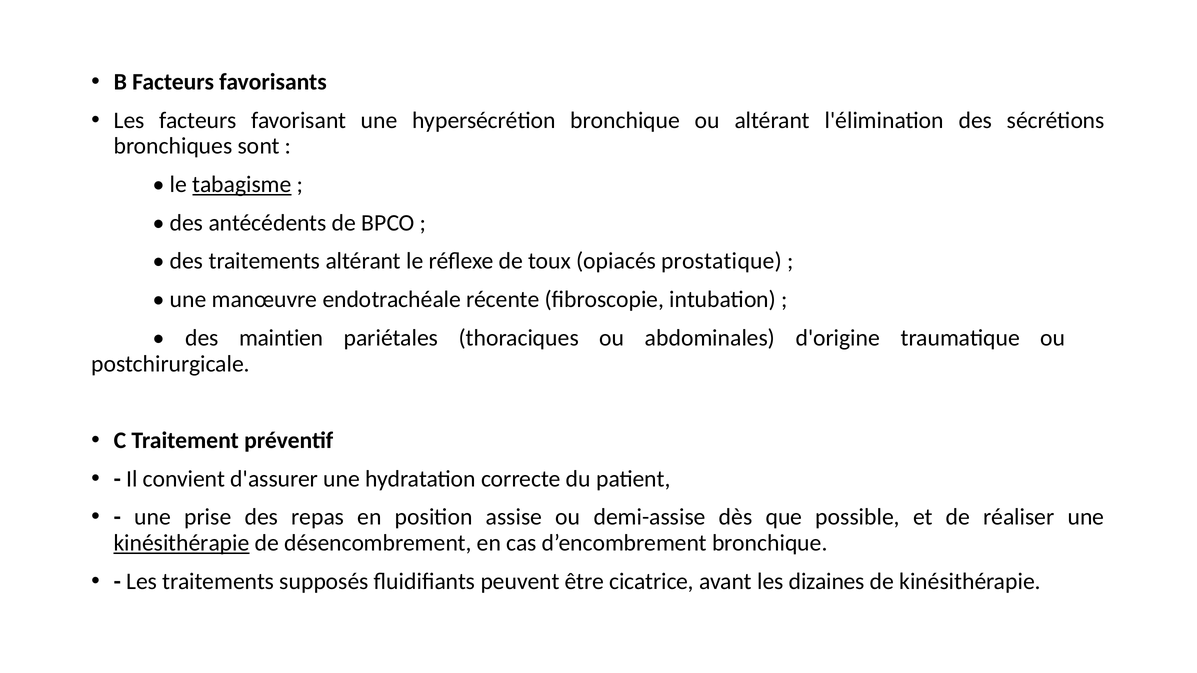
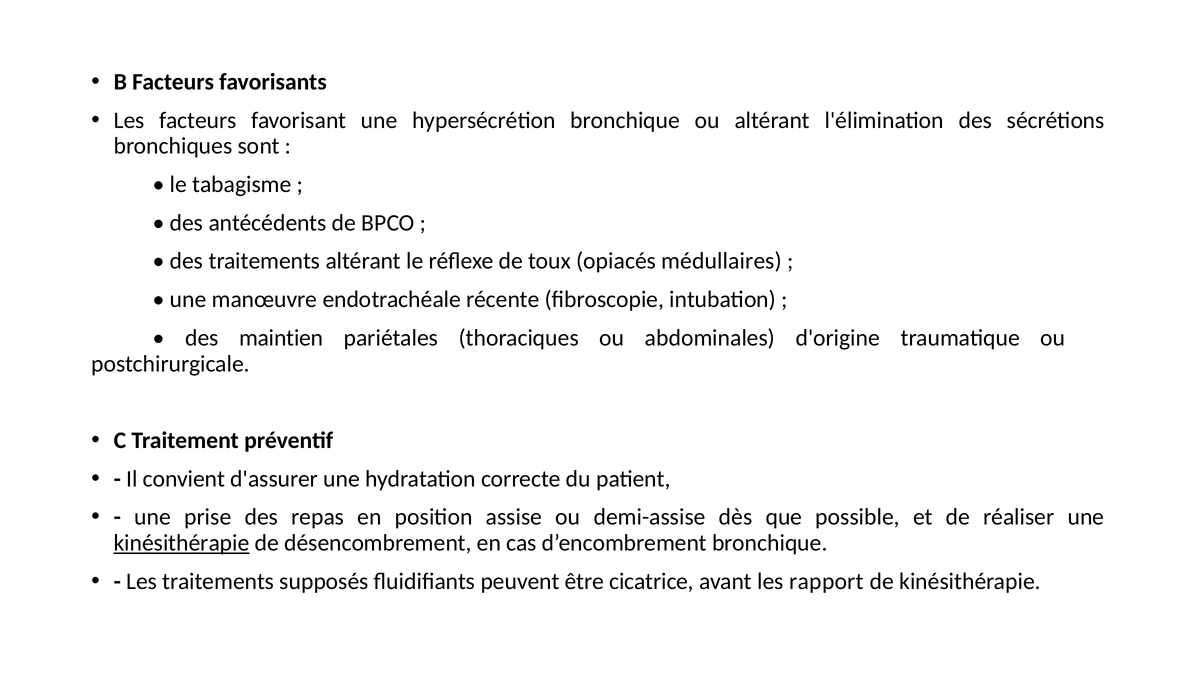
tabagisme underline: present -> none (242, 185)
prostatique: prostatique -> médullaires (722, 261)
dizaines: dizaines -> rapport (827, 581)
